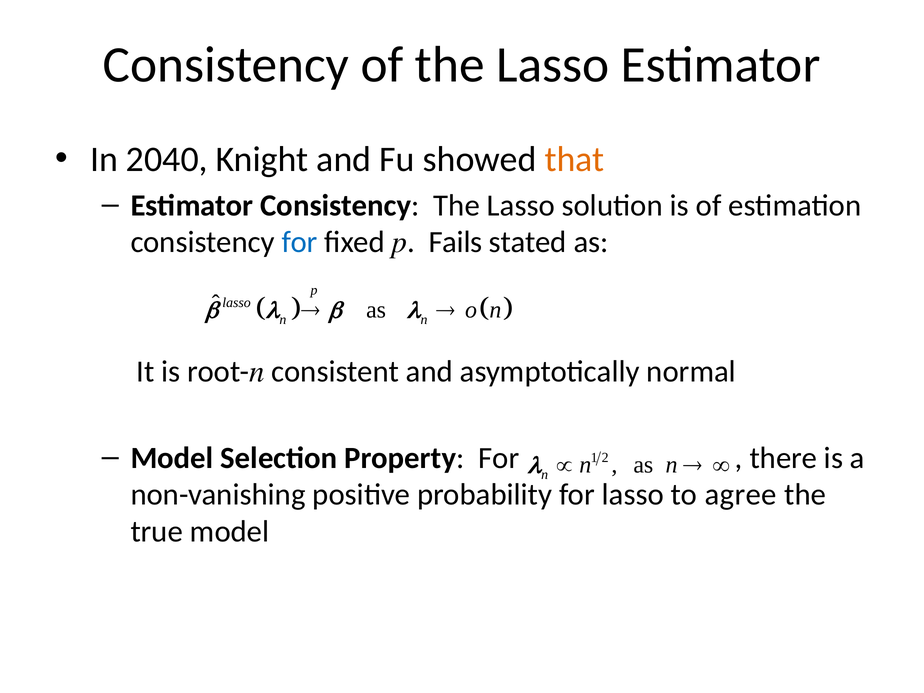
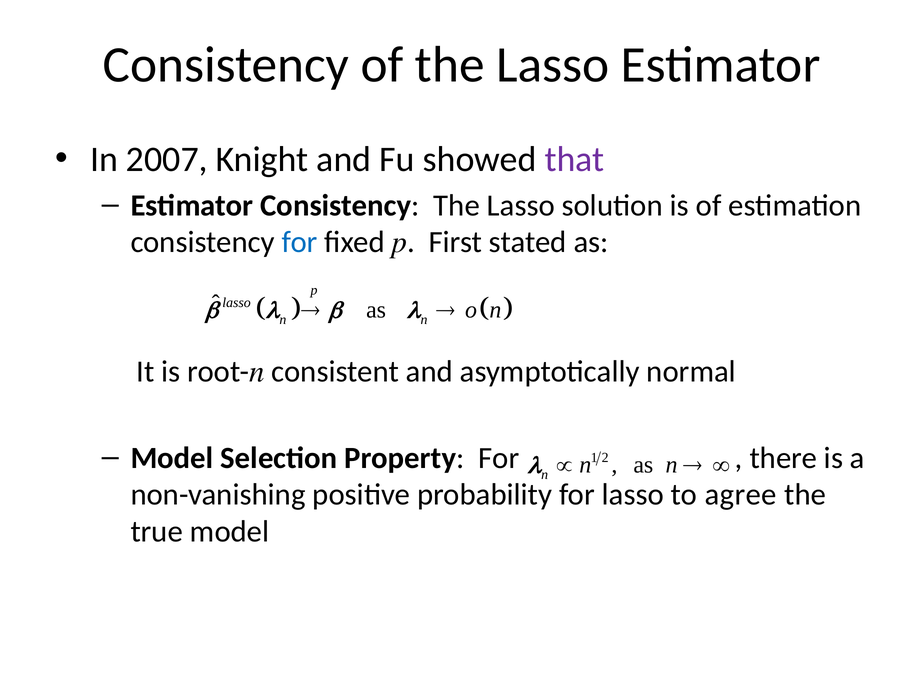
2040: 2040 -> 2007 (167, 160)
that colour: orange -> purple (575, 160)
Fails: Fails -> First (456, 242)
